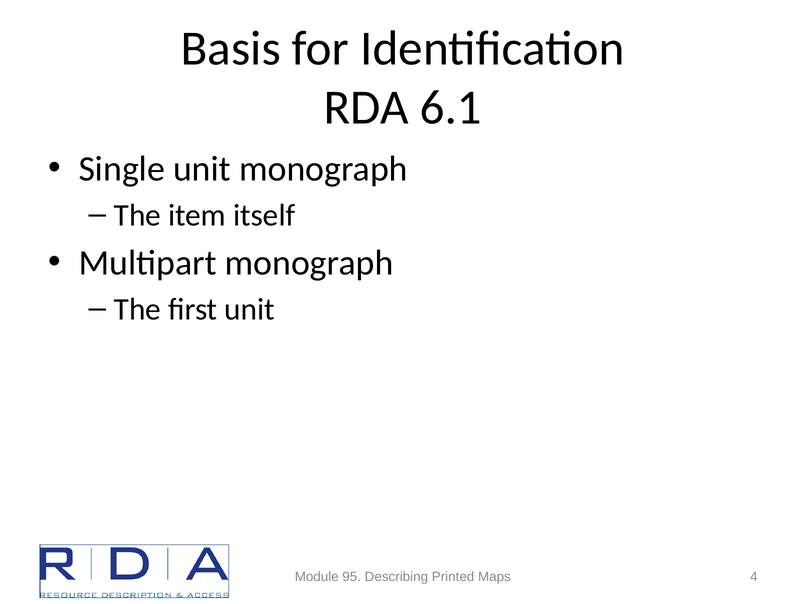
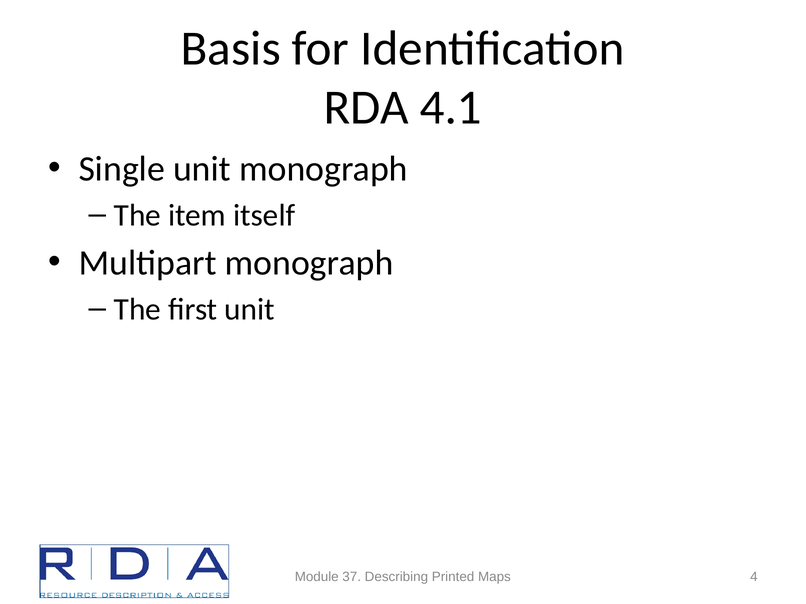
6.1: 6.1 -> 4.1 (451, 108)
95: 95 -> 37 (352, 577)
